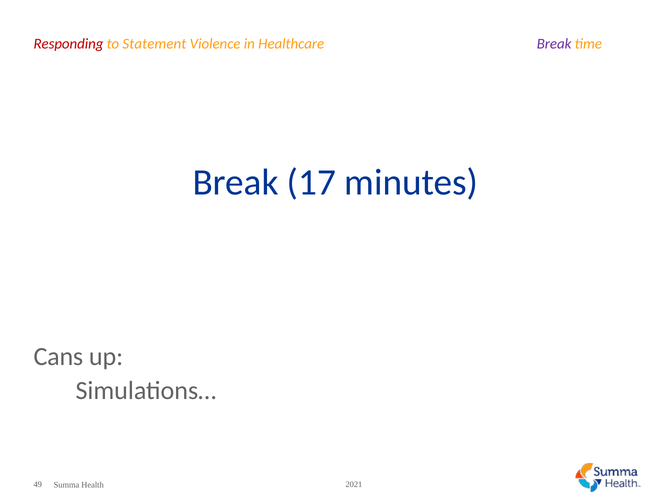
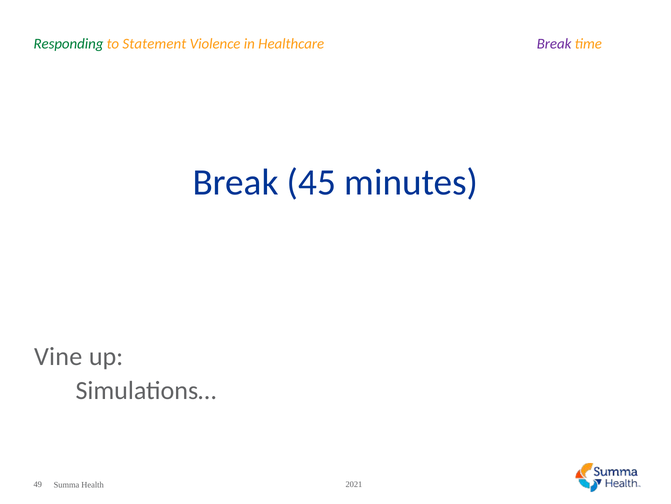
Responding colour: red -> green (68, 44)
17: 17 -> 45 (311, 182)
Cans: Cans -> Vine (58, 356)
